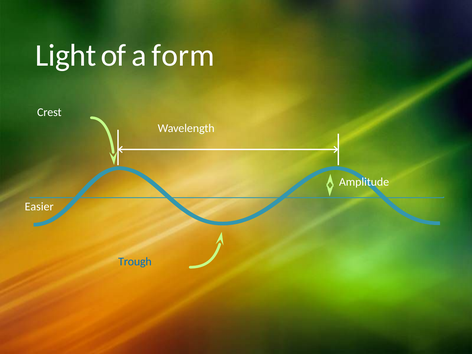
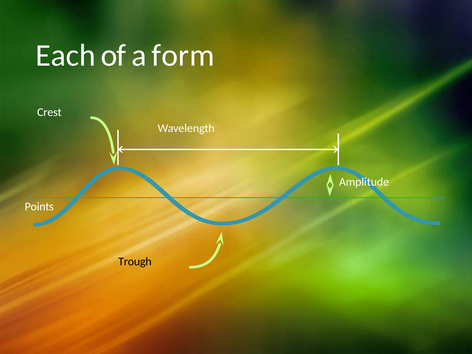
Light: Light -> Each (66, 55)
Easier: Easier -> Points (39, 207)
Trough colour: blue -> black (135, 262)
